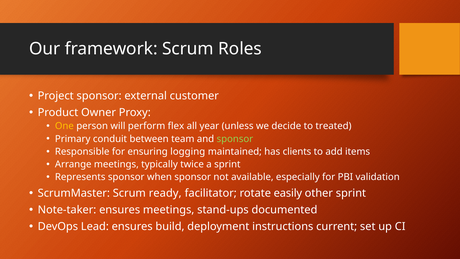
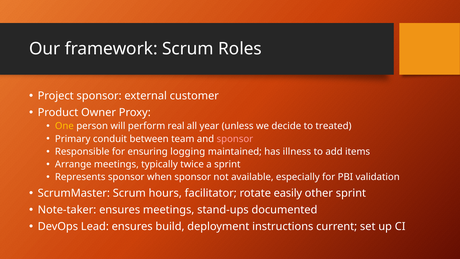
flex: flex -> real (176, 126)
sponsor colour: light green -> pink (235, 139)
clients: clients -> illness (297, 151)
ready: ready -> hours (165, 193)
